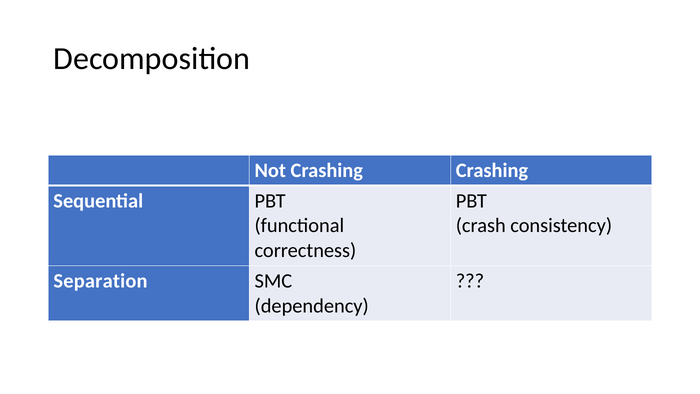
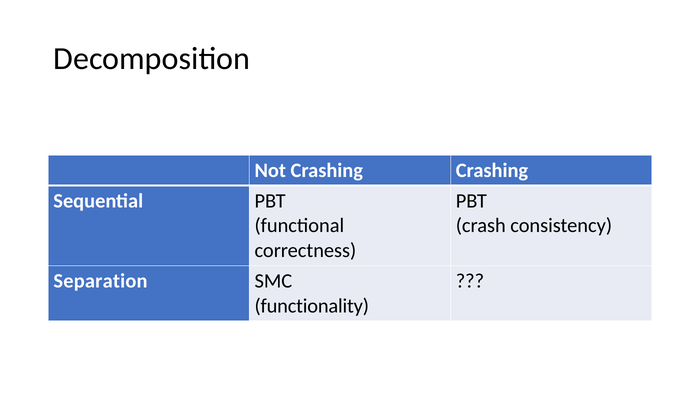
dependency: dependency -> functionality (312, 306)
